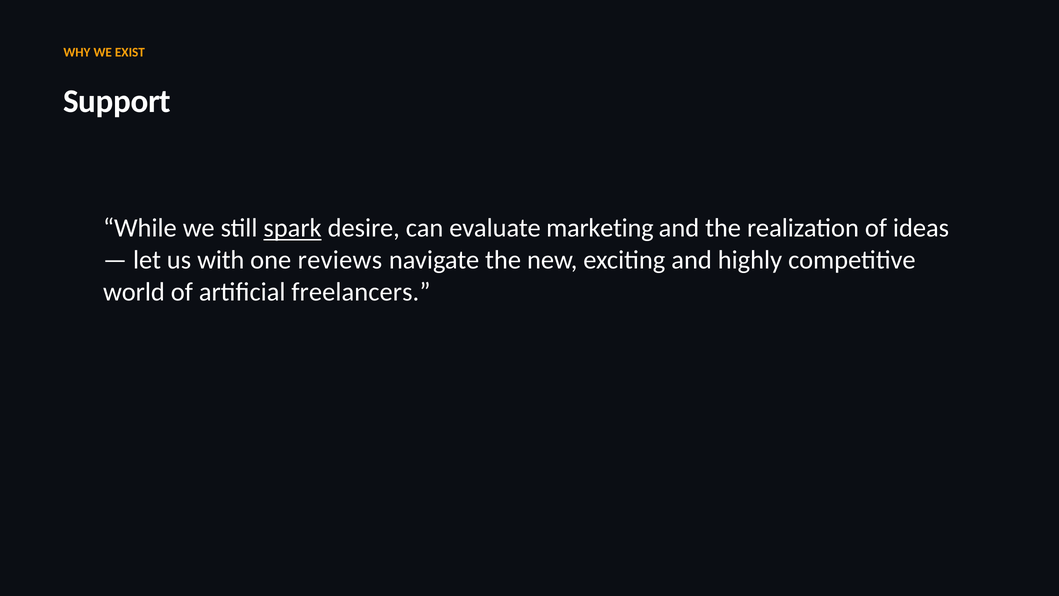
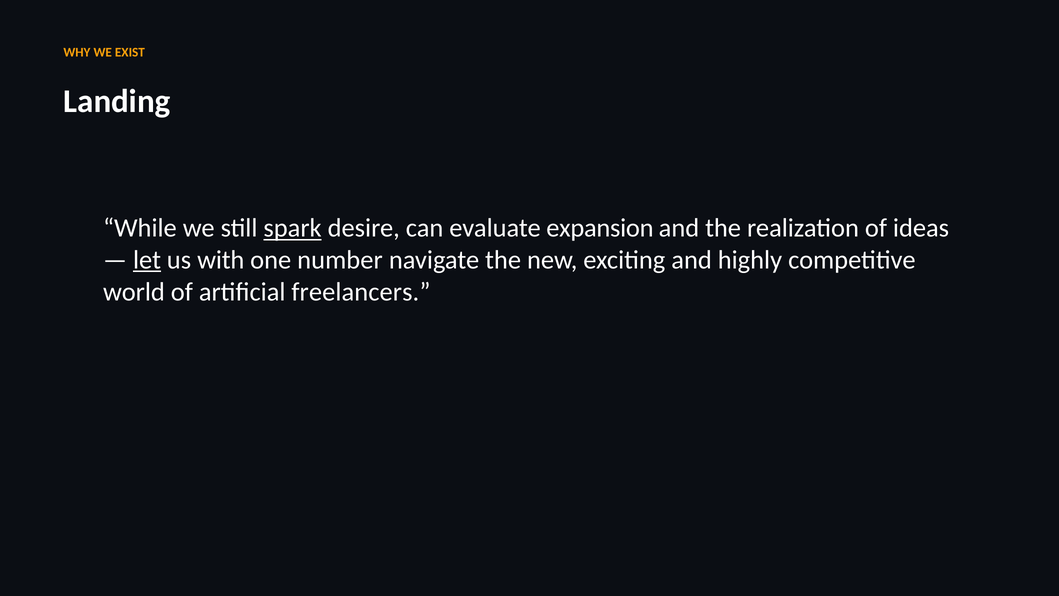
Support: Support -> Landing (117, 101)
marketing: marketing -> expansion (600, 228)
let underline: none -> present (147, 260)
reviews: reviews -> number (340, 260)
